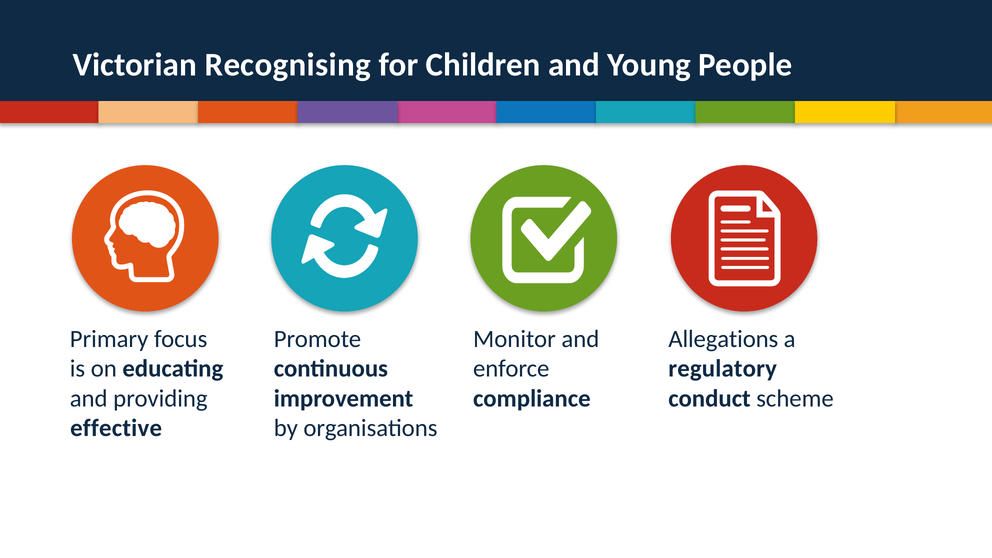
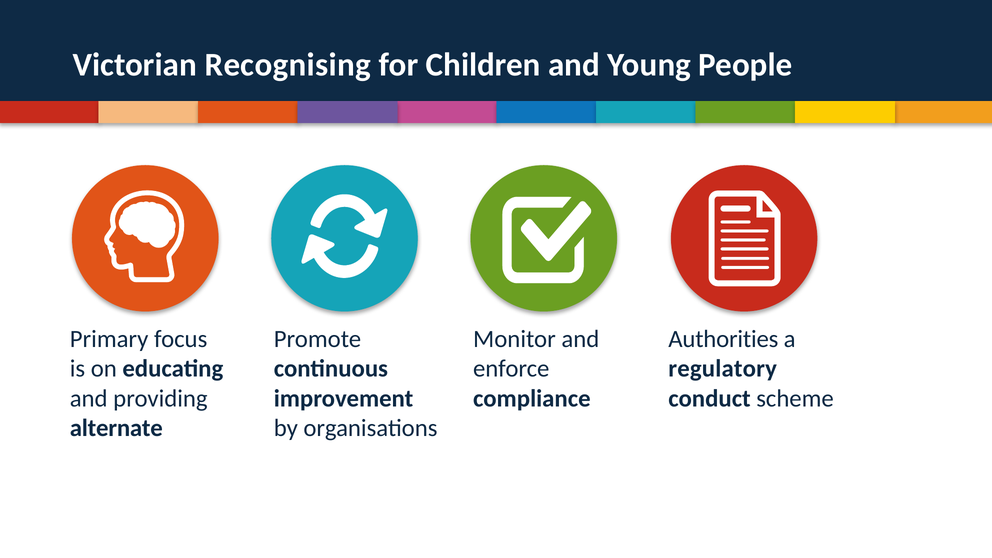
Allegations: Allegations -> Authorities (723, 339)
effective: effective -> alternate (116, 428)
